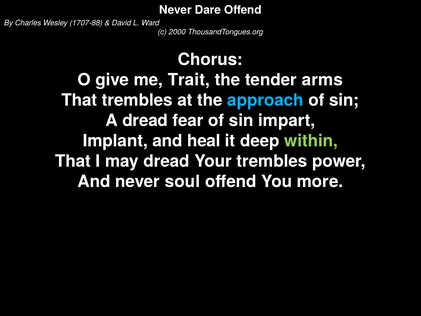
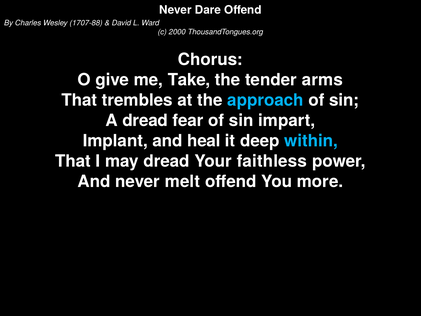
Trait: Trait -> Take (189, 80)
within colour: light green -> light blue (311, 141)
Your trembles: trembles -> faithless (272, 161)
soul: soul -> melt (183, 182)
